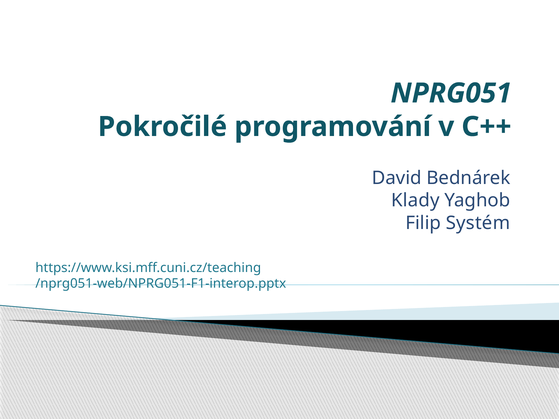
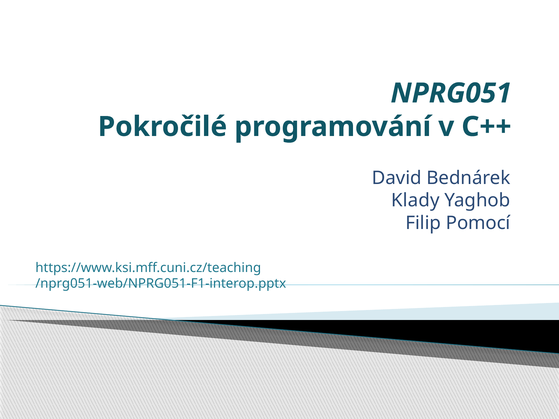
Systém: Systém -> Pomocí (478, 223)
